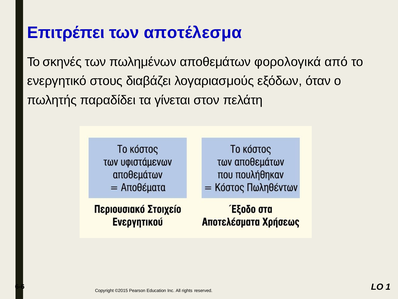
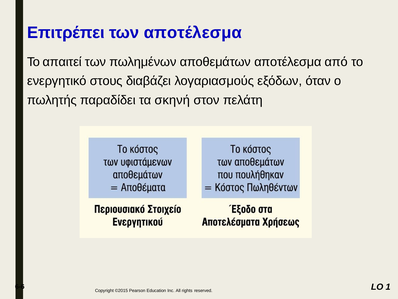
σκηνές: σκηνές -> απαιτεί (62, 62)
αποθεμάτων φορολογικά: φορολογικά -> αποτέλεσμα (288, 62)
γίνεται: γίνεται -> σκηνή (172, 100)
